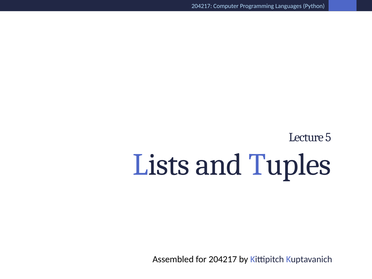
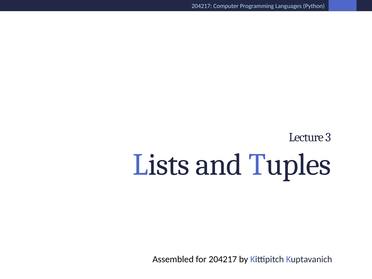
5: 5 -> 3 (328, 137)
